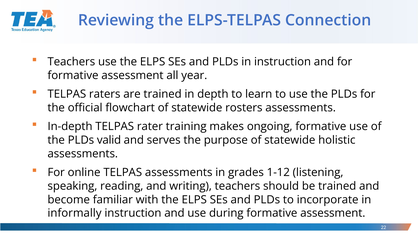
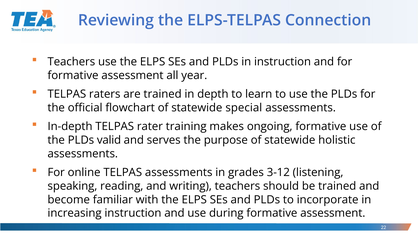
rosters: rosters -> special (244, 108)
1-12: 1-12 -> 3-12 (278, 173)
informally: informally -> increasing (75, 213)
